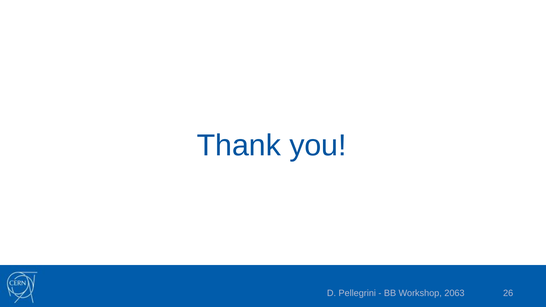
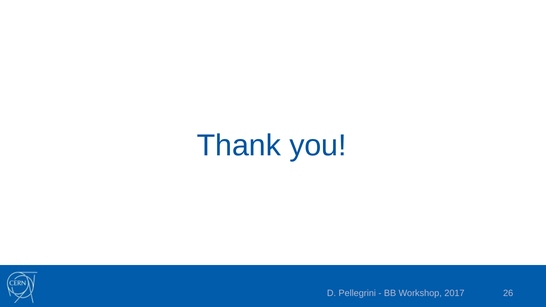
2063: 2063 -> 2017 (454, 293)
